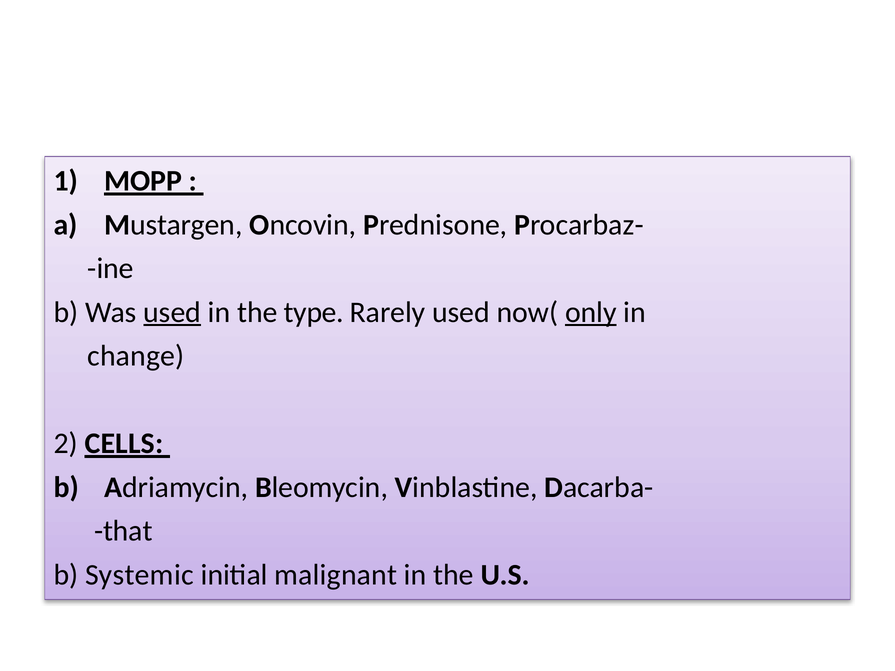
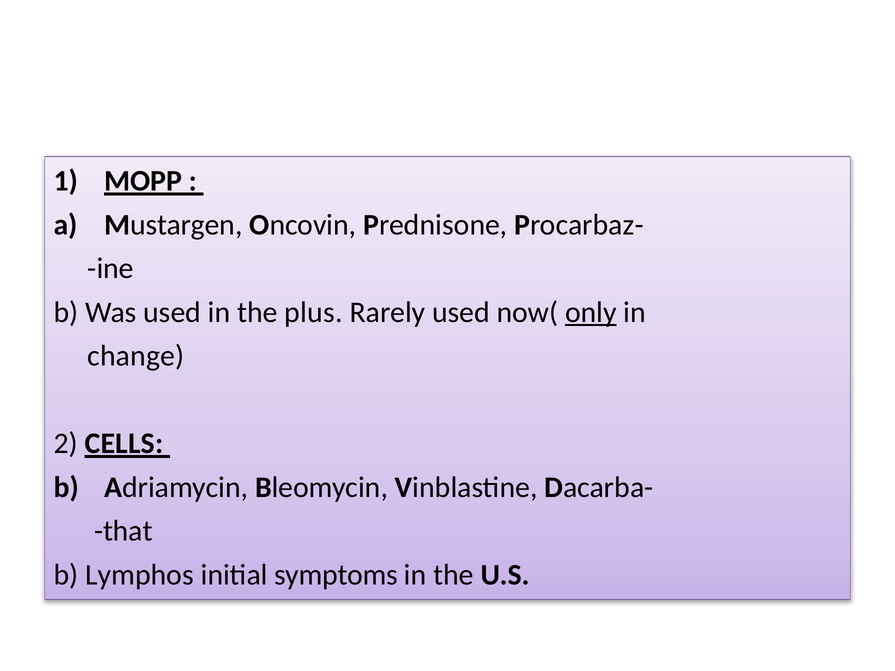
used underline: present -> none (172, 312)
type: type -> plus (314, 312)
Systemic: Systemic -> Lymphos (139, 575)
malignant: malignant -> symptoms (336, 575)
